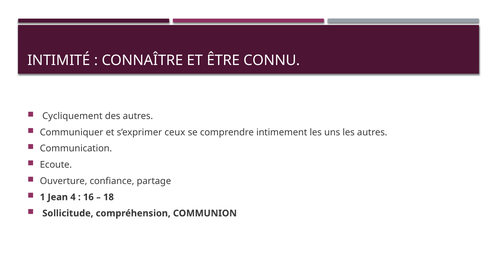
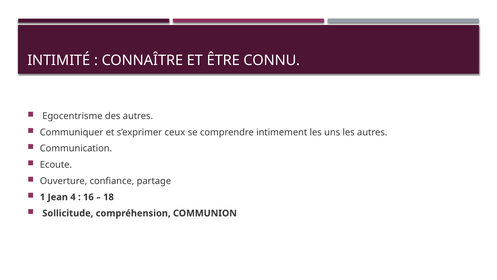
Cycliquement: Cycliquement -> Egocentrisme (72, 116)
